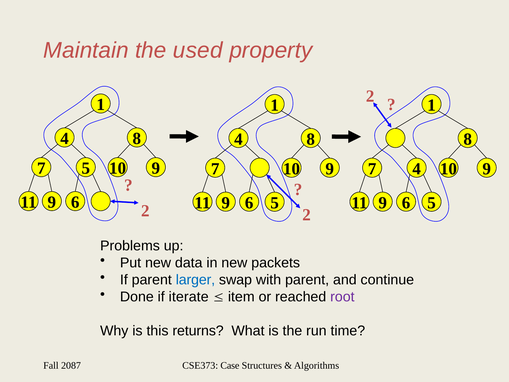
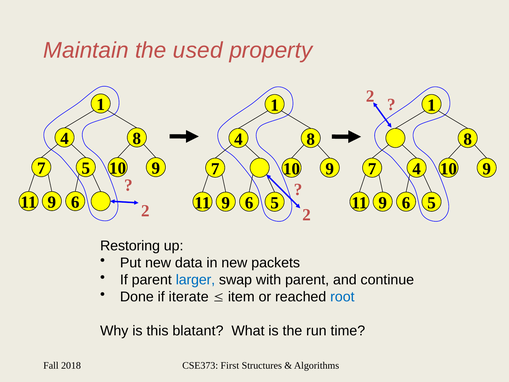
Problems: Problems -> Restoring (130, 246)
root colour: purple -> blue (342, 297)
returns: returns -> blatant (198, 331)
2087: 2087 -> 2018 (71, 365)
Case: Case -> First (230, 365)
